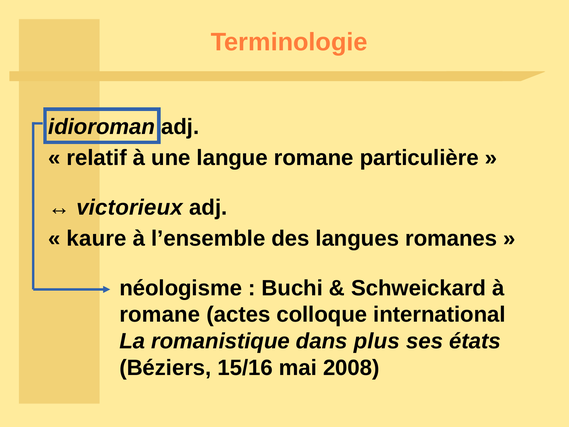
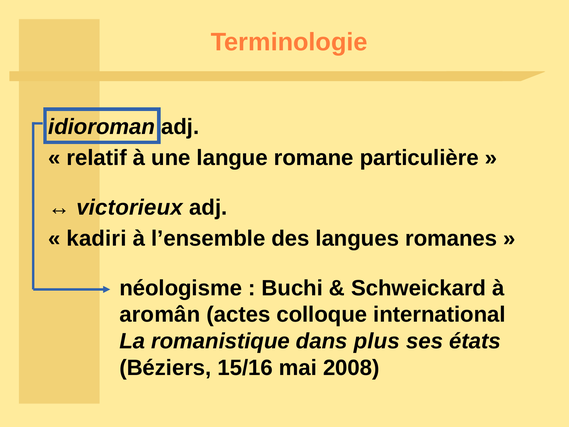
kaure: kaure -> kadiri (97, 238)
romane: romane -> aromân (160, 314)
